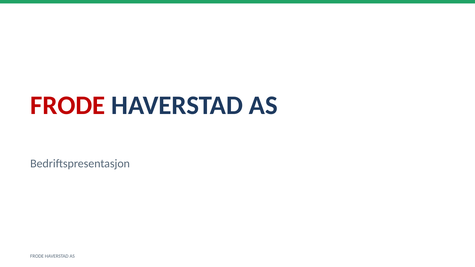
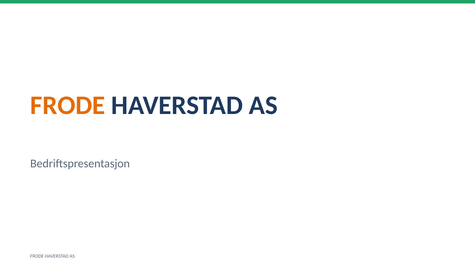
FRODE colour: red -> orange (68, 105)
